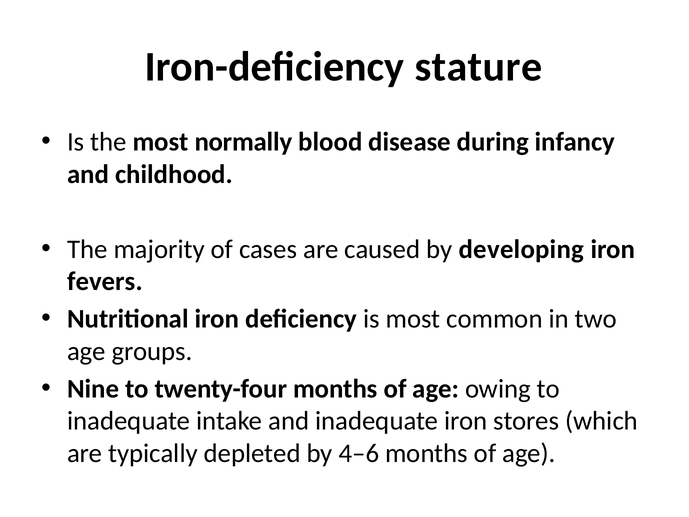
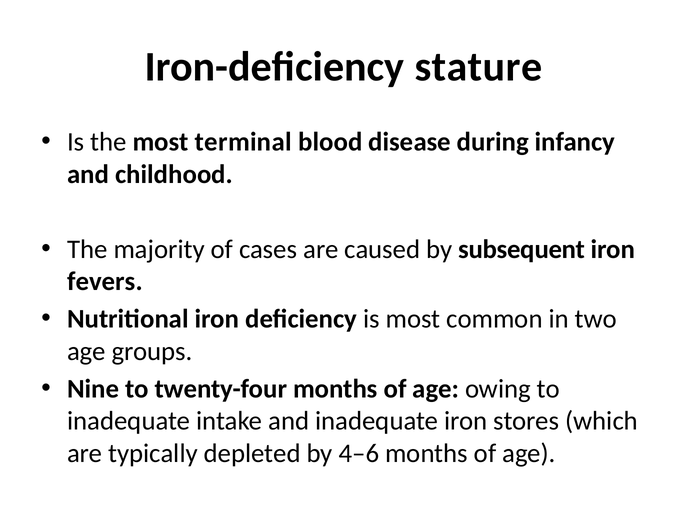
normally: normally -> terminal (243, 142)
developing: developing -> subsequent (522, 249)
